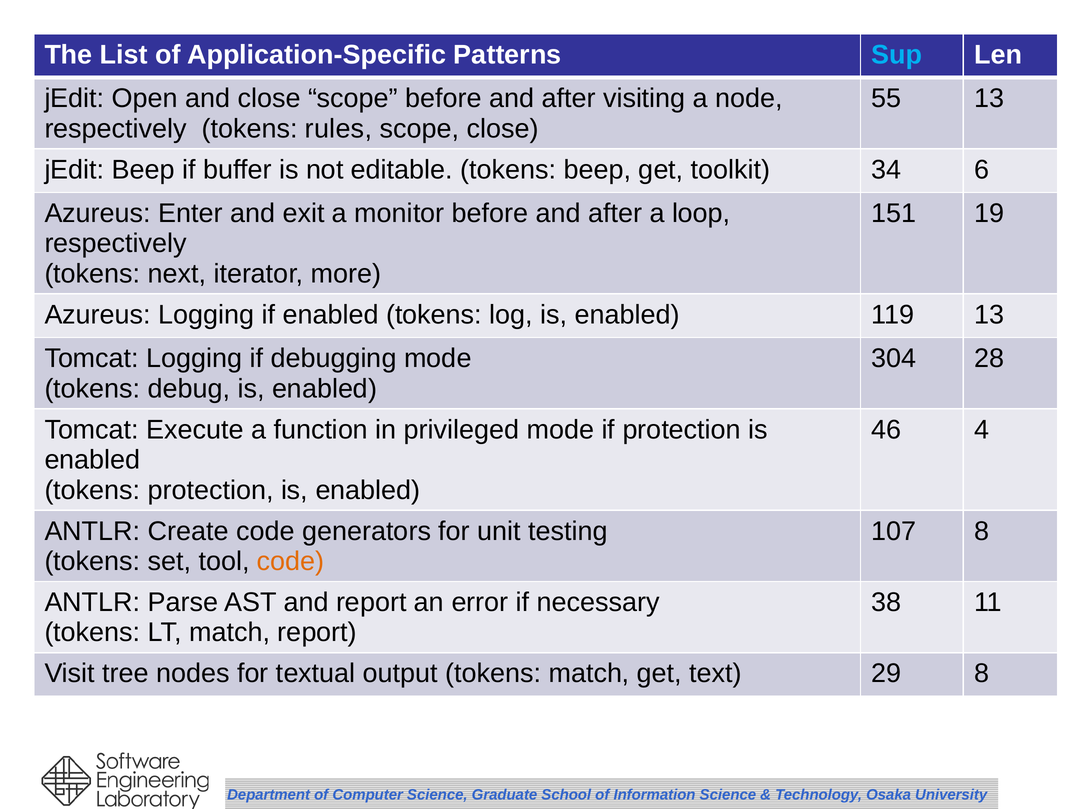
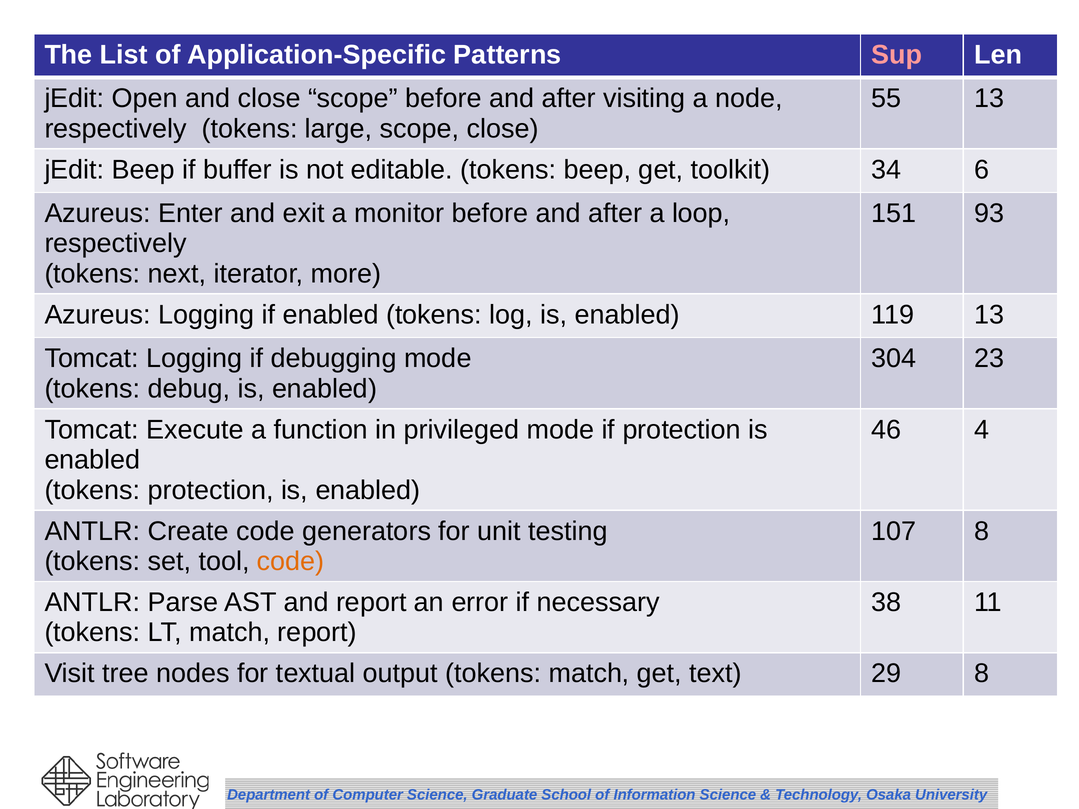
Sup colour: light blue -> pink (897, 55)
rules: rules -> large (339, 129)
19: 19 -> 93 (989, 213)
28: 28 -> 23 (989, 359)
